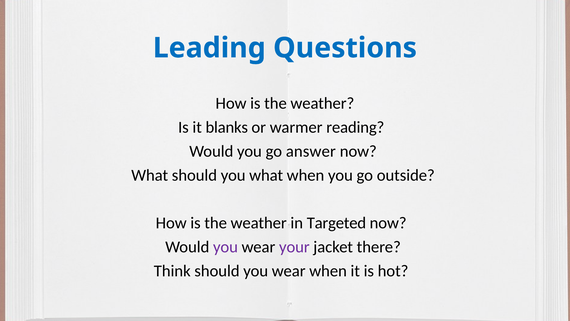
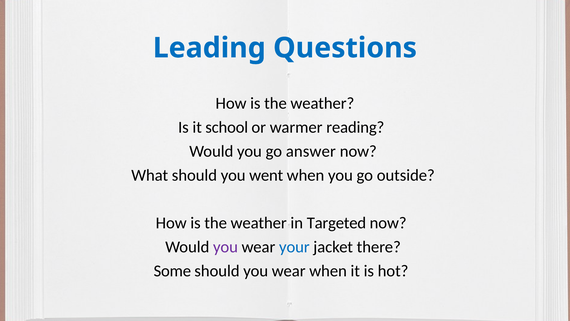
blanks: blanks -> school (227, 127)
you what: what -> went (266, 175)
your colour: purple -> blue (294, 247)
Think: Think -> Some (172, 271)
